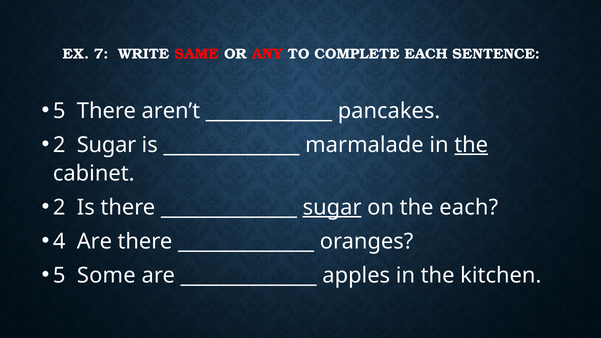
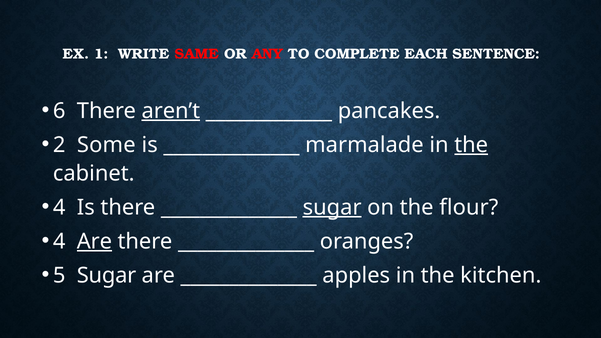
7: 7 -> 1 (101, 54)
5: 5 -> 6 (59, 111)
aren’t underline: none -> present (171, 111)
2 Sugar: Sugar -> Some (106, 145)
2: 2 -> 4 (59, 207)
the each: each -> flour (469, 207)
Are underline: none -> present (94, 241)
5 Some: Some -> Sugar (107, 275)
